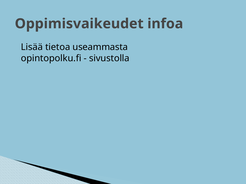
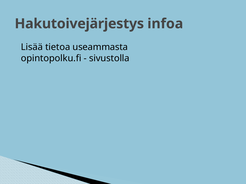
Oppimisvaikeudet: Oppimisvaikeudet -> Hakutoivejärjestys (79, 24)
